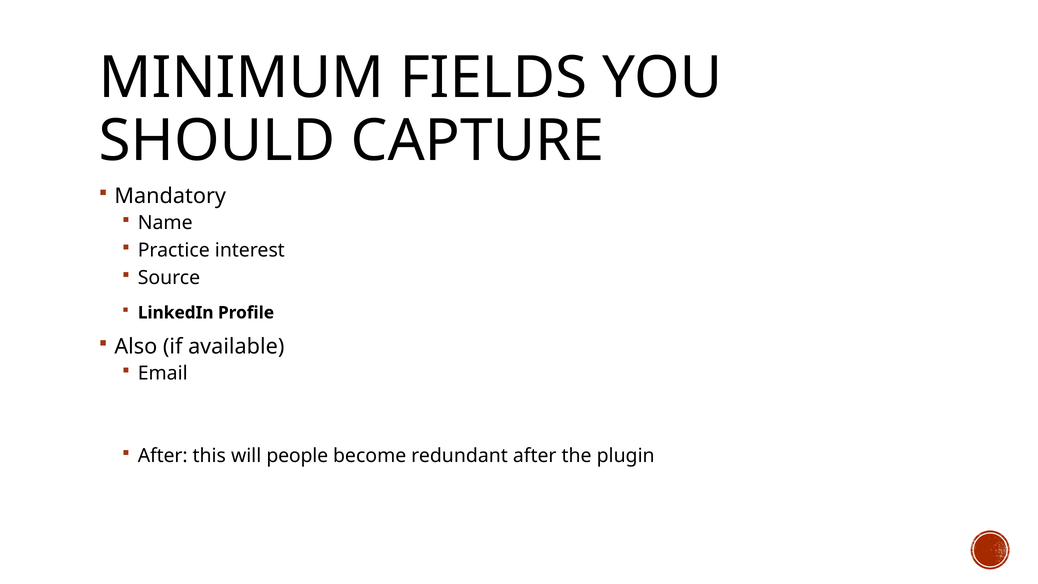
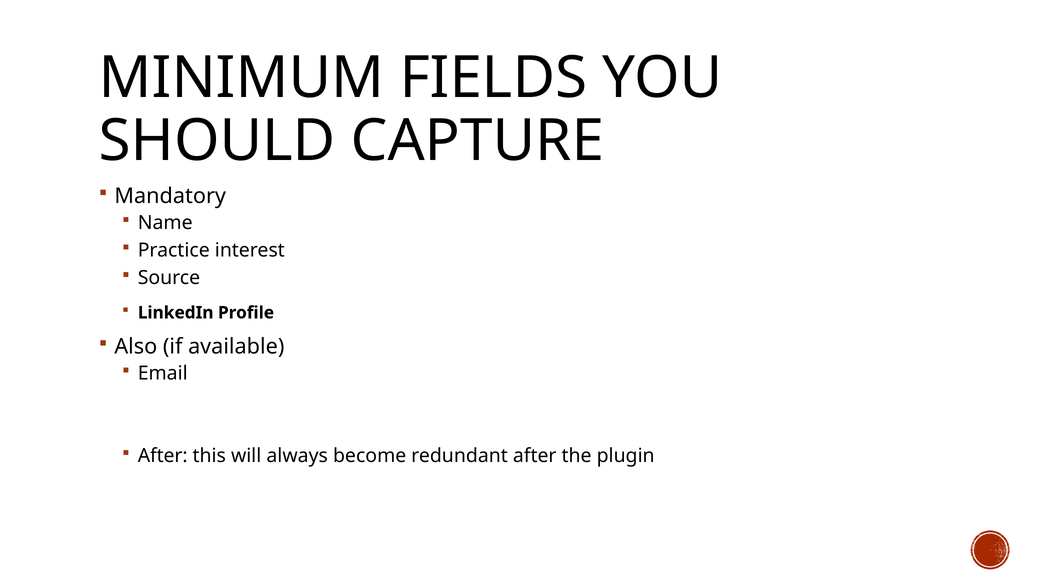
people: people -> always (297, 456)
